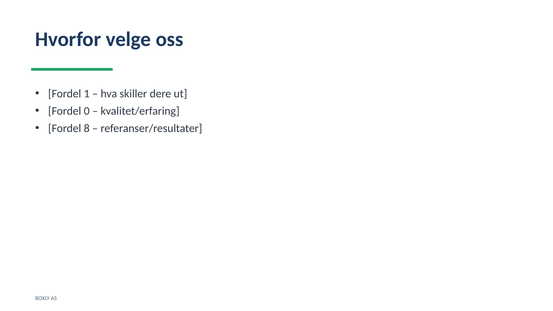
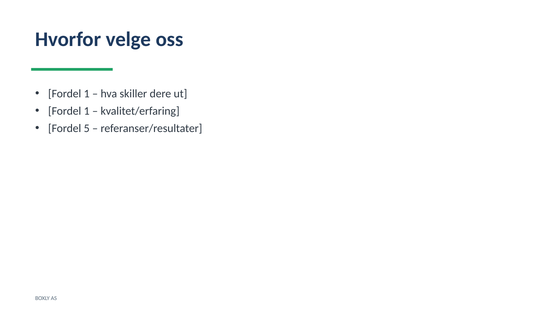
0: 0 -> 1 (87, 111)
8: 8 -> 5 (87, 128)
